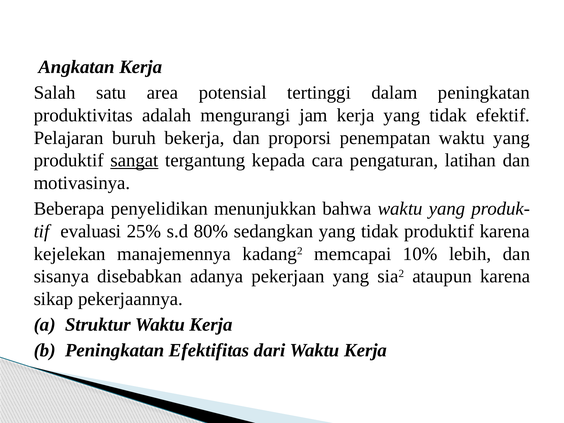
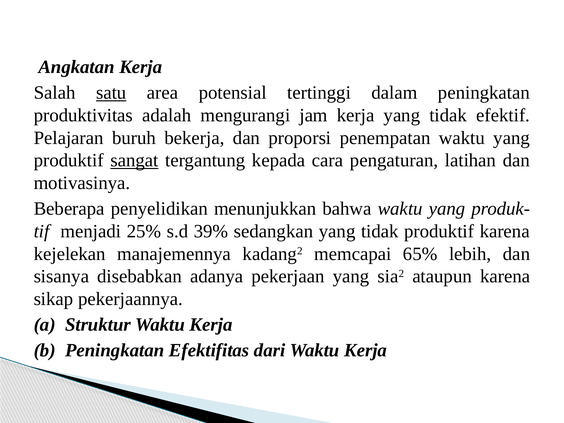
satu underline: none -> present (111, 93)
evaluasi: evaluasi -> menjadi (91, 231)
80%: 80% -> 39% (211, 231)
10%: 10% -> 65% (420, 254)
